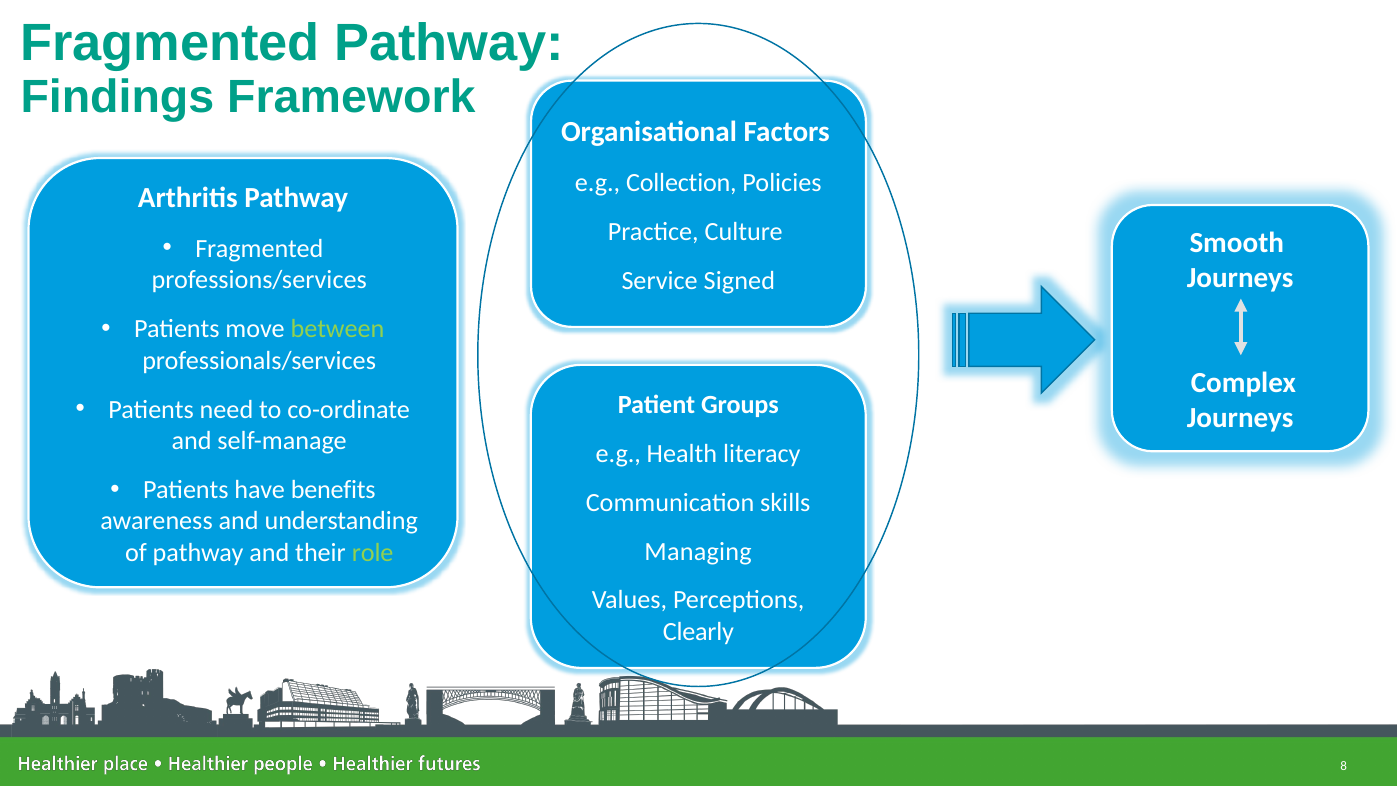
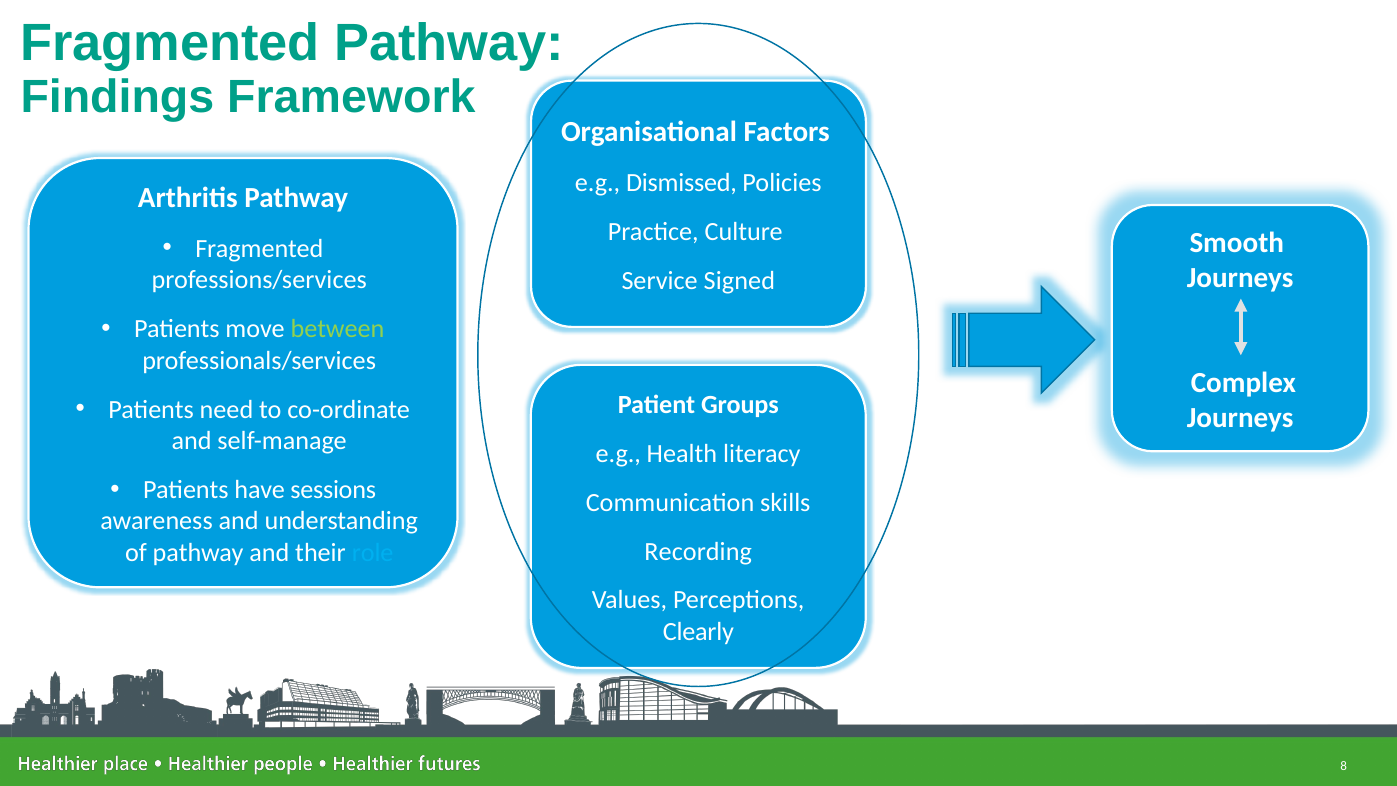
Collection: Collection -> Dismissed (681, 183)
benefits: benefits -> sessions (333, 490)
Managing: Managing -> Recording (698, 551)
role colour: light green -> light blue (373, 553)
